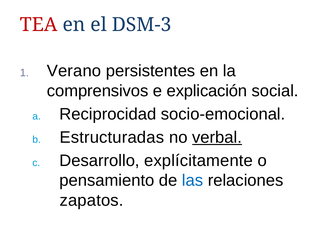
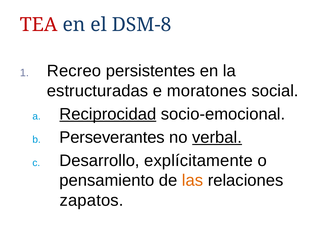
DSM-3: DSM-3 -> DSM-8 (142, 25)
Verano: Verano -> Recreo (74, 71)
comprensivos: comprensivos -> estructuradas (98, 91)
explicación: explicación -> moratones (207, 91)
Reciprocidad underline: none -> present (108, 114)
Estructuradas: Estructuradas -> Perseverantes (112, 137)
las colour: blue -> orange (193, 180)
